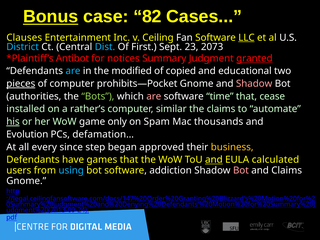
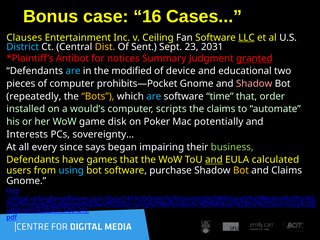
Bonus underline: present -> none (51, 17)
82: 82 -> 16 (147, 17)
Dist colour: light blue -> yellow (105, 47)
First: First -> Sent (144, 47)
2073: 2073 -> 2031 (212, 47)
copied: copied -> device (181, 71)
pieces underline: present -> none (21, 84)
authorities: authorities -> repeatedly (34, 96)
Bots colour: light green -> yellow (98, 96)
are colour: pink -> light blue (154, 96)
cease: cease -> order (272, 96)
rather’s: rather’s -> would’s (88, 109)
similar: similar -> scripts (171, 109)
his underline: present -> none (13, 122)
only: only -> disk (117, 122)
Spam: Spam -> Poker (157, 122)
thousands: thousands -> potentially (219, 122)
Evolution: Evolution -> Interests (27, 134)
defamation…: defamation… -> sovereignty… (103, 134)
step: step -> says (95, 147)
approved: approved -> impairing (162, 147)
business colour: yellow -> light green (232, 147)
addiction: addiction -> purchase (171, 170)
Bot colour: pink -> yellow (241, 170)
